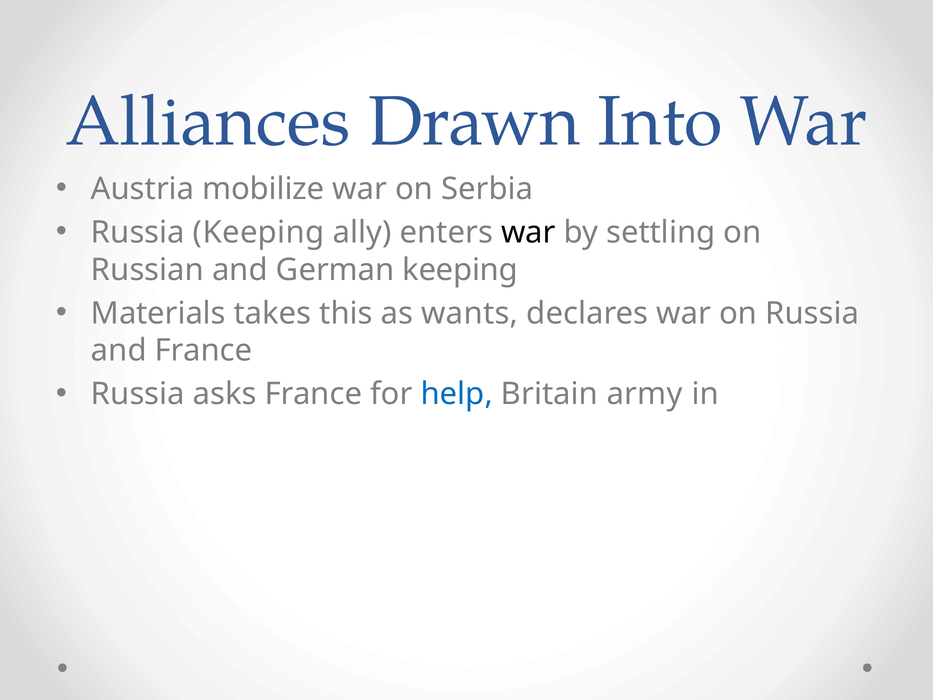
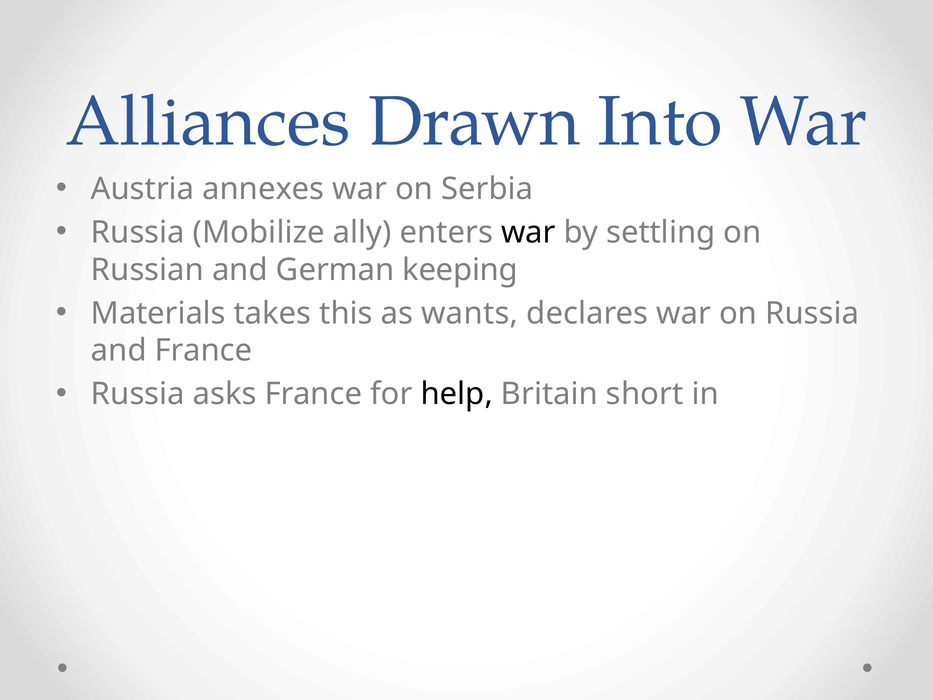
mobilize: mobilize -> annexes (263, 189)
Russia Keeping: Keeping -> Mobilize (259, 232)
help colour: blue -> black (457, 394)
army: army -> short (645, 394)
